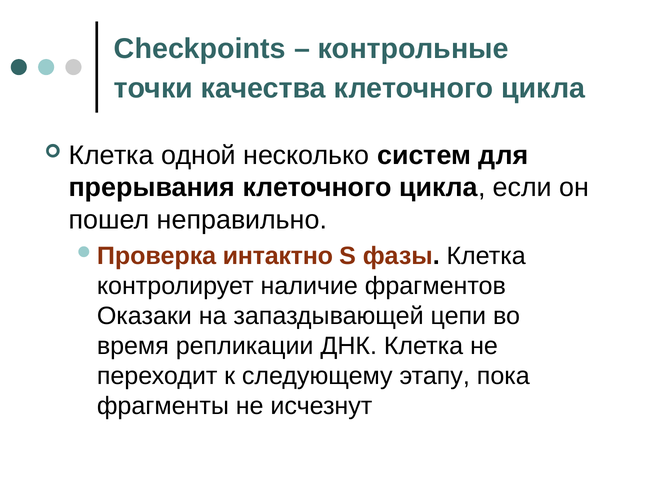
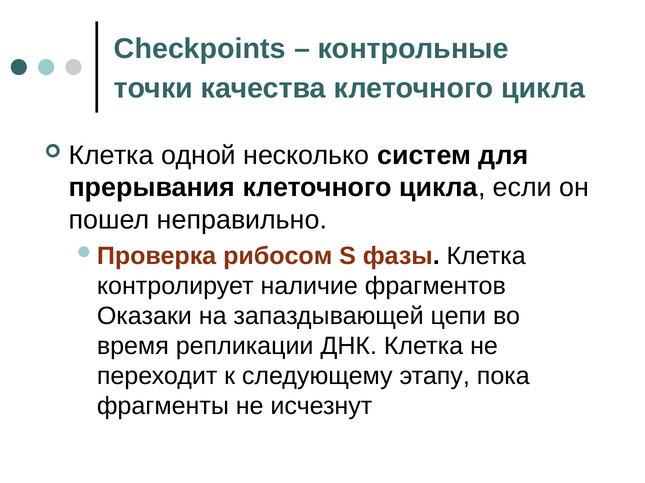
интактно: интактно -> рибосом (278, 256)
